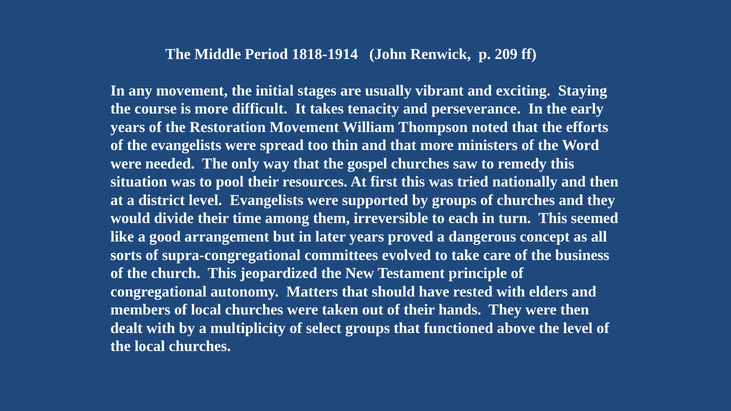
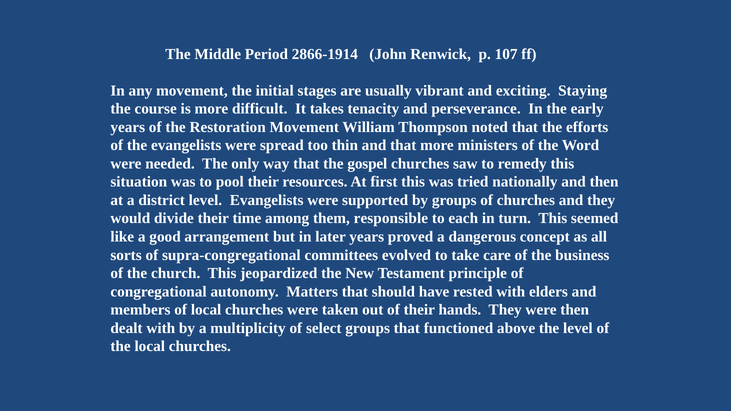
1818-1914: 1818-1914 -> 2866-1914 (325, 54)
209: 209 -> 107 (506, 54)
irreversible: irreversible -> responsible (391, 219)
